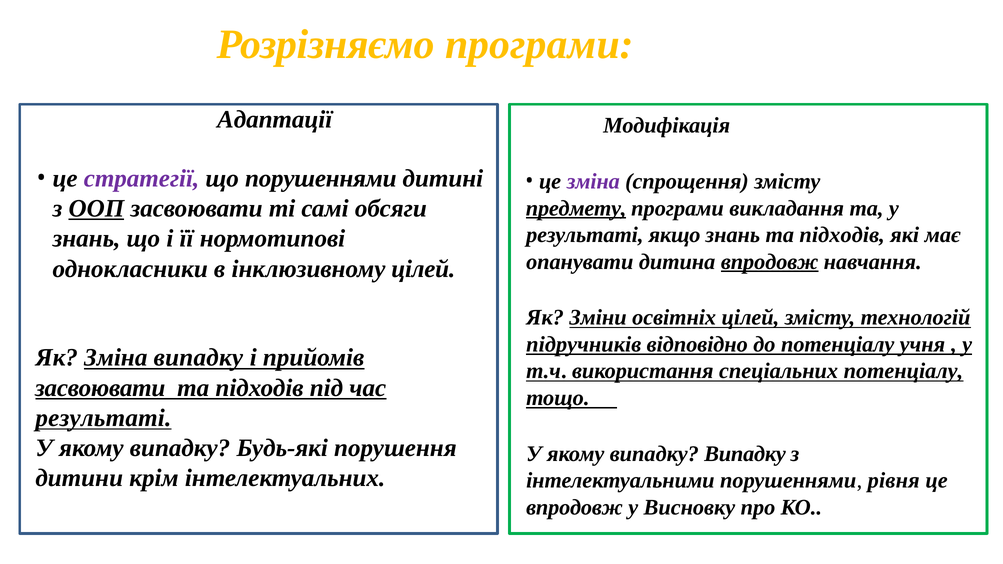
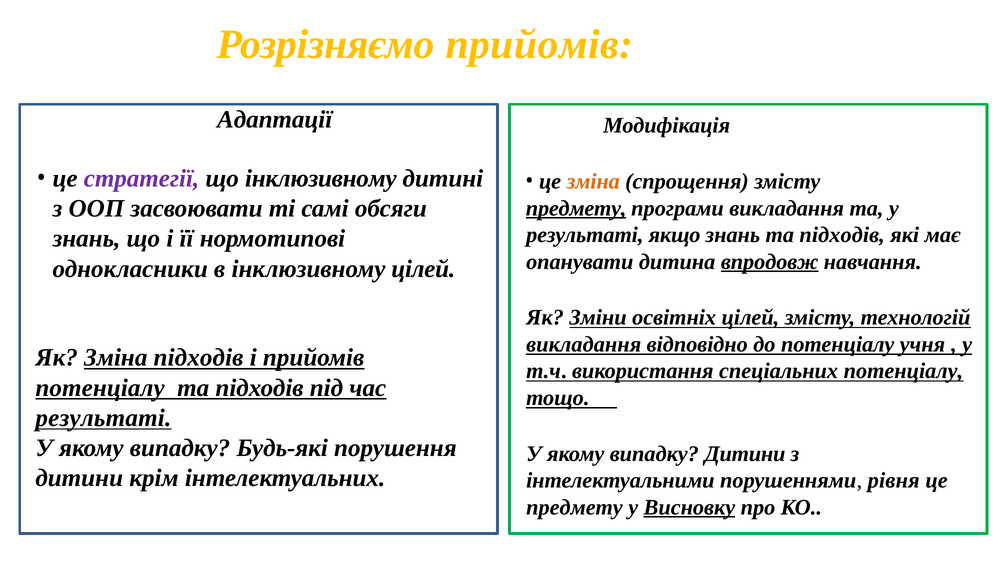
Розрізняємо програми: програми -> прийомів (539, 44)
що порушеннями: порушеннями -> інклюзивному (321, 179)
зміна colour: purple -> orange (593, 182)
ООП underline: present -> none (96, 209)
підручників: підручників -> викладання (584, 344)
Зміна випадку: випадку -> підходів (198, 358)
засвоювати: засвоювати -> потенціалу (100, 388)
випадку Випадку: Випадку -> Дитини (745, 454)
впродовж: впродовж -> предмету (574, 507)
Висновку underline: none -> present (689, 507)
